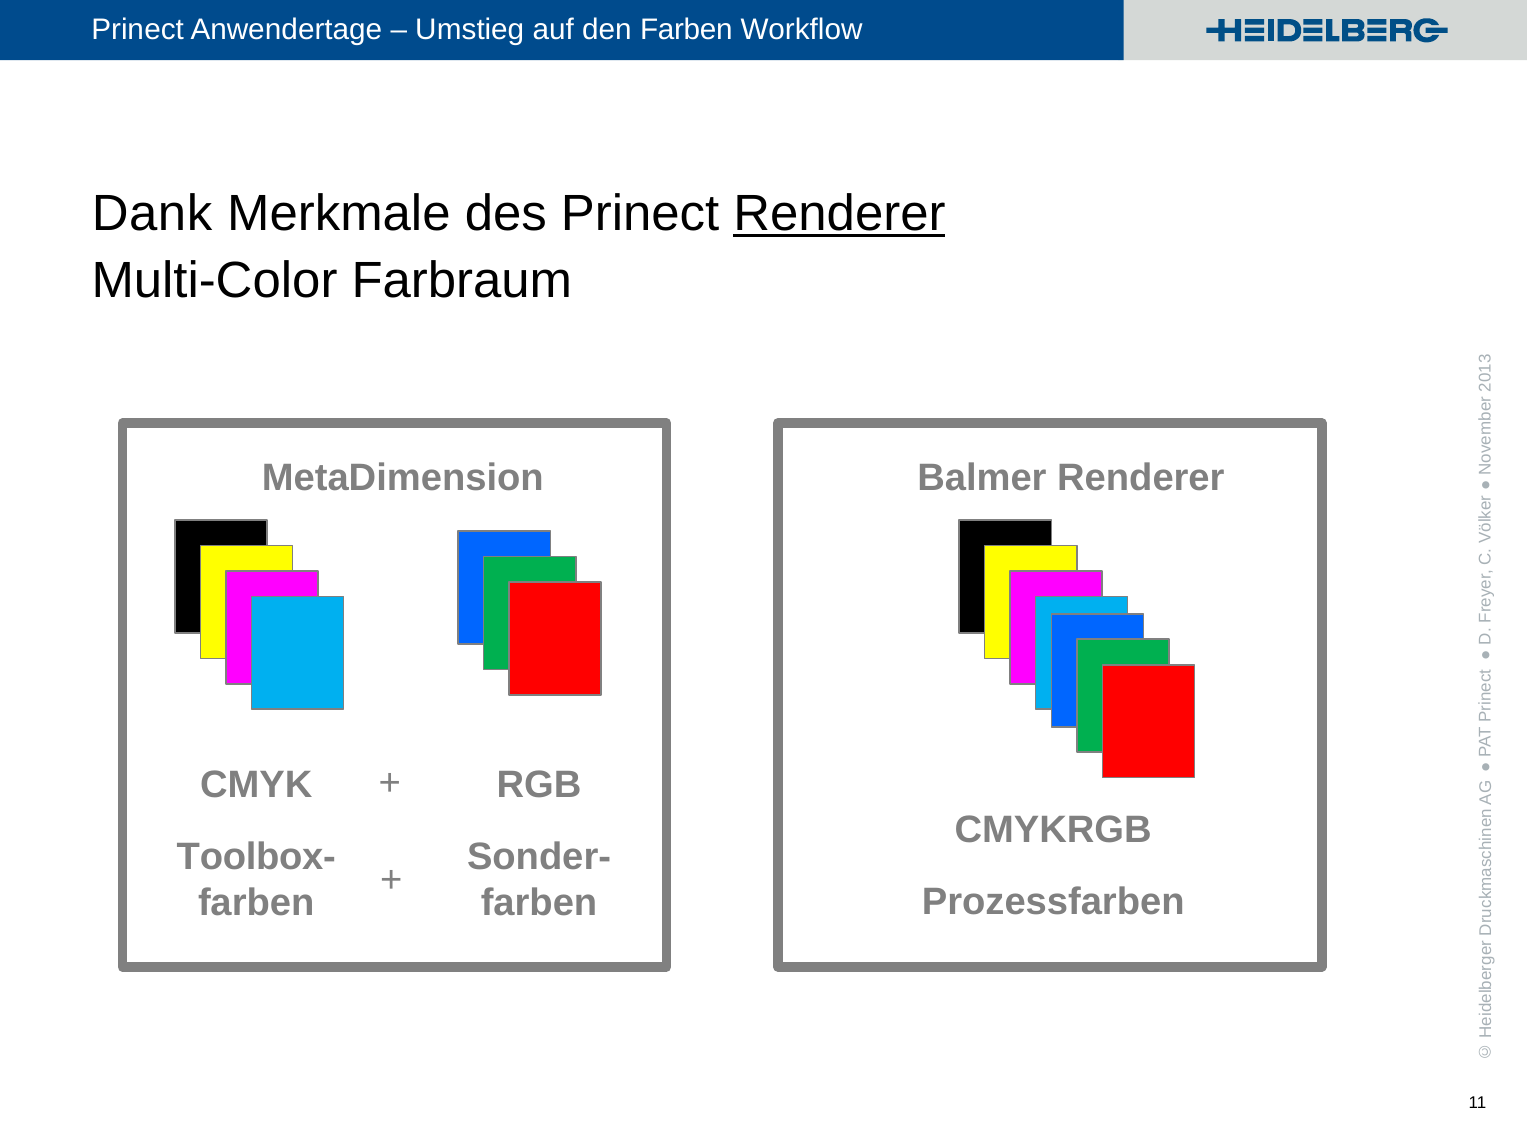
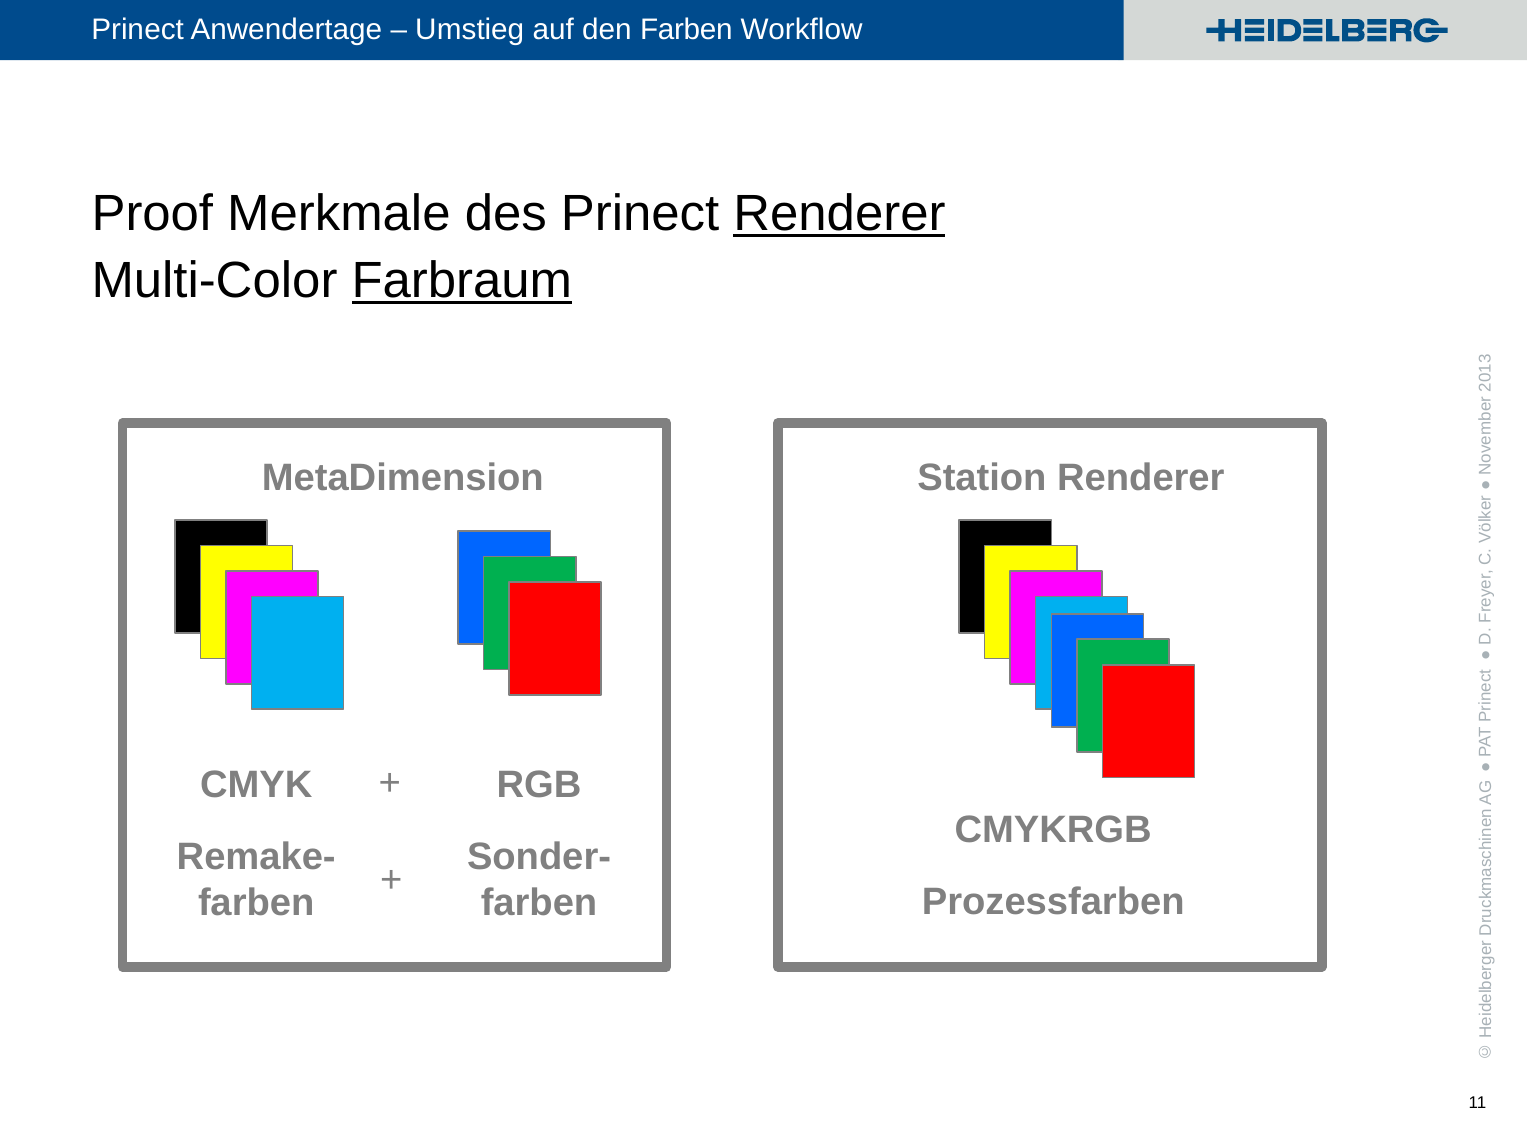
Dank: Dank -> Proof (152, 213)
Farbraum underline: none -> present (462, 280)
Balmer: Balmer -> Station (982, 478)
Toolbox-: Toolbox- -> Remake- (256, 857)
